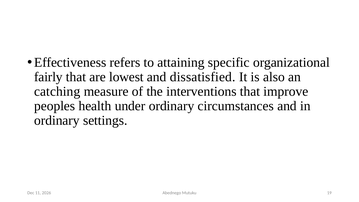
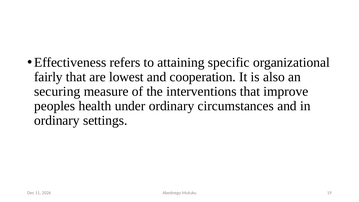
dissatisfied: dissatisfied -> cooperation (203, 77)
catching: catching -> securing (57, 91)
